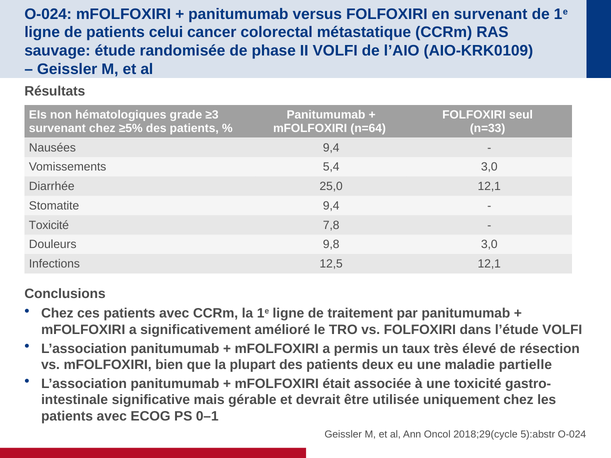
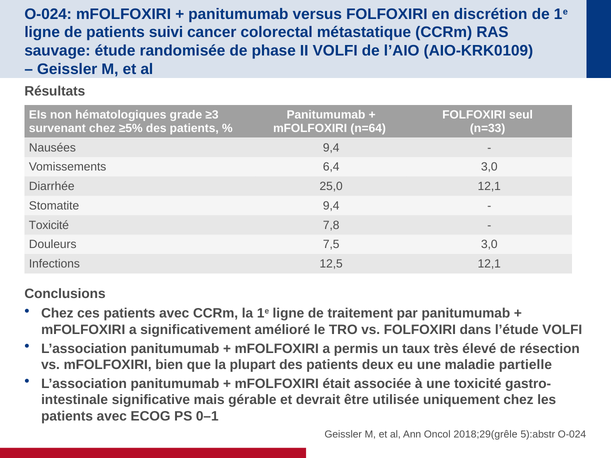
en survenant: survenant -> discrétion (491, 14)
celui: celui -> suivi (166, 32)
5,4: 5,4 -> 6,4 (331, 167)
9,8: 9,8 -> 7,5 (331, 245)
2018;29(cycle: 2018;29(cycle -> 2018;29(grêle (486, 434)
